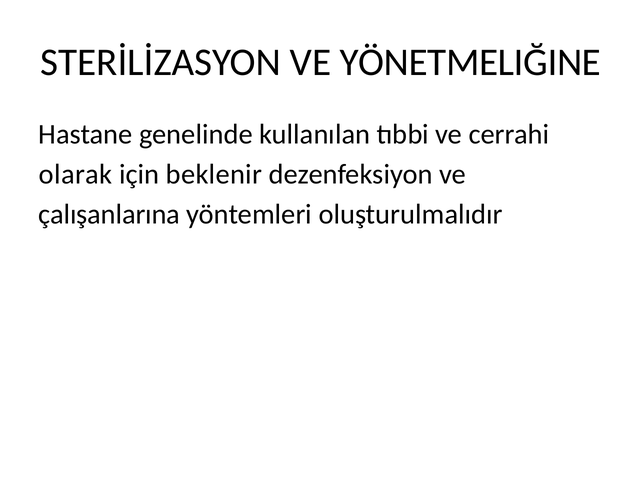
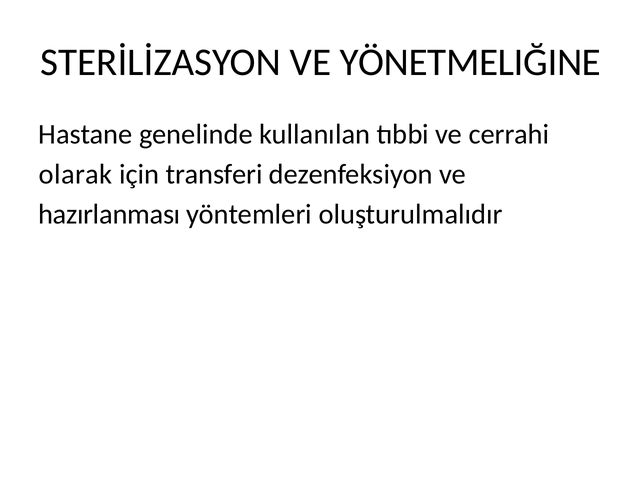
beklenir: beklenir -> transferi (214, 174)
çalışanlarına: çalışanlarına -> hazırlanması (109, 214)
